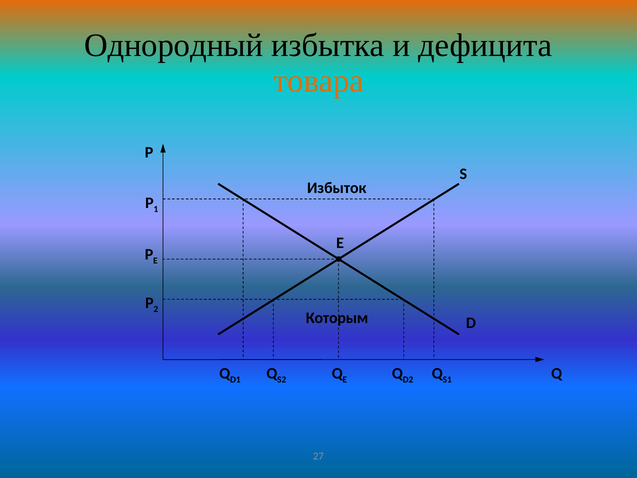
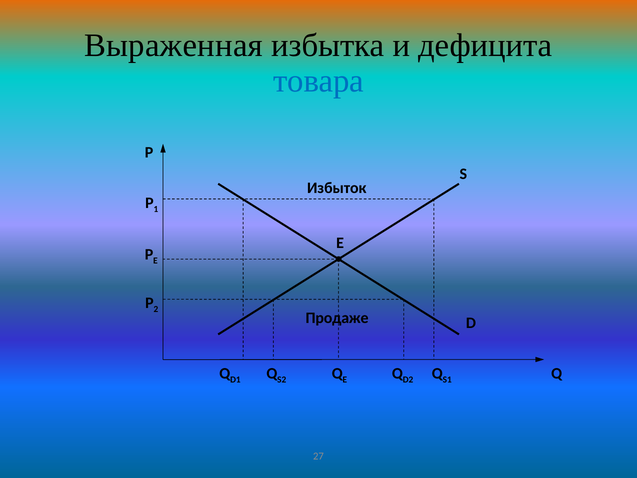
Однородный: Однородный -> Выраженная (173, 46)
товара colour: orange -> blue (319, 81)
Которым: Которым -> Продаже (337, 318)
